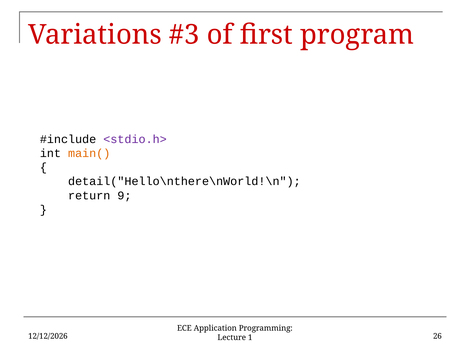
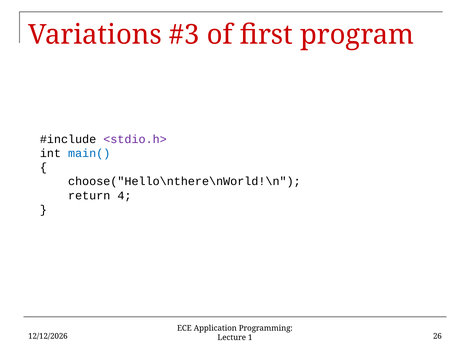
main( colour: orange -> blue (89, 154)
detail("Hello\nthere\nWorld!\n: detail("Hello\nthere\nWorld!\n -> choose("Hello\nthere\nWorld!\n (184, 182)
9: 9 -> 4 (124, 196)
